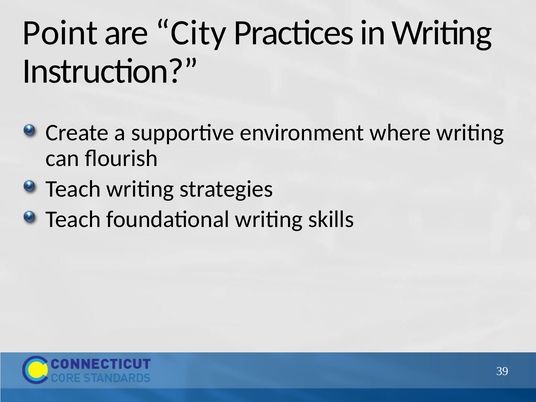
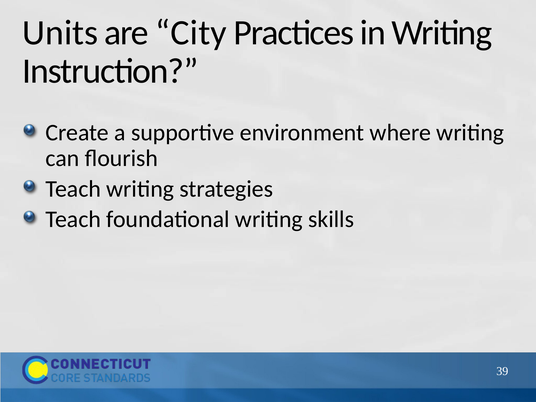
Point: Point -> Units (60, 33)
